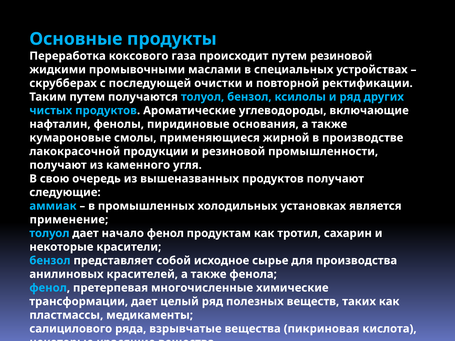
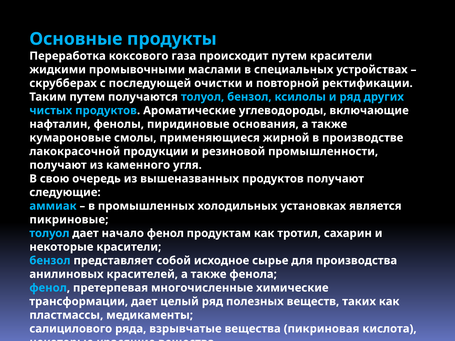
путем резиновой: резиновой -> красители (341, 56)
применение: применение -> пикриновые (69, 220)
